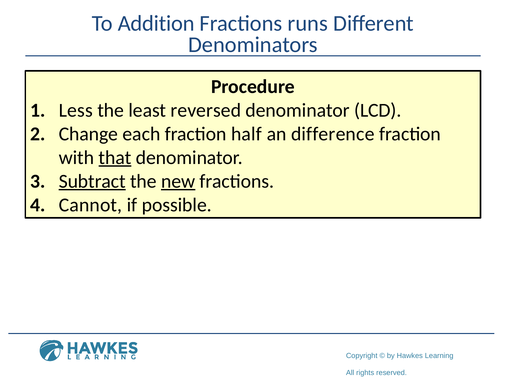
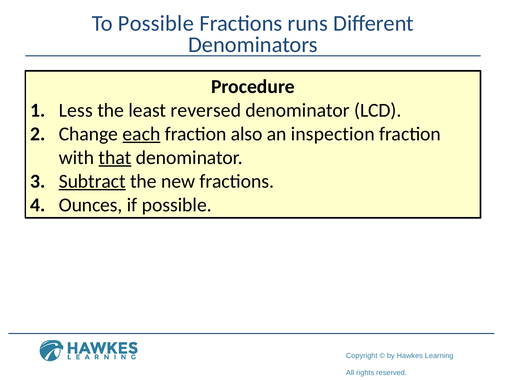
To Addition: Addition -> Possible (156, 23)
each underline: none -> present (141, 134)
half: half -> also (247, 134)
difference: difference -> inspection (333, 134)
new underline: present -> none (178, 181)
Cannot: Cannot -> Ounces (91, 205)
